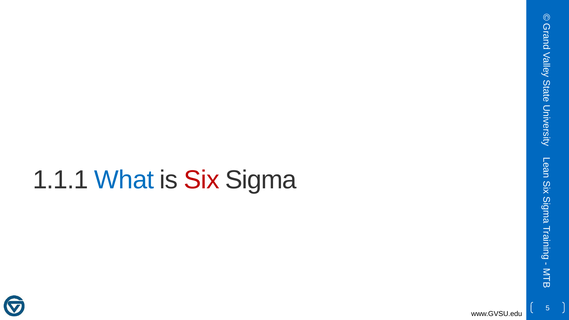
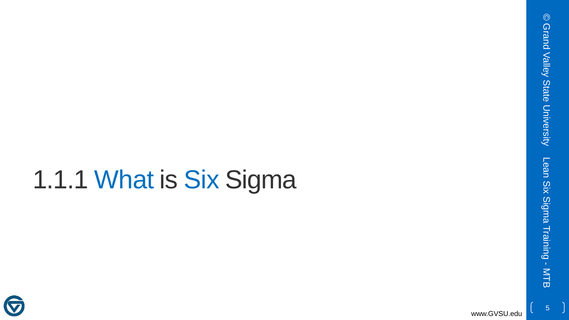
Six colour: red -> blue (202, 180)
